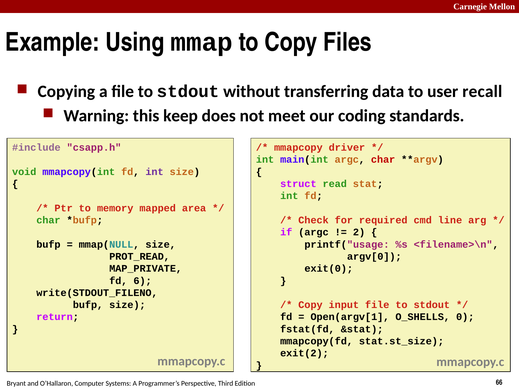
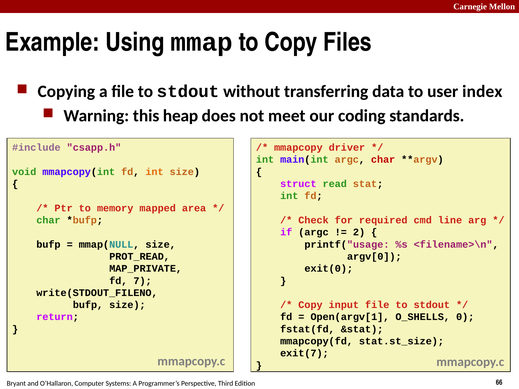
recall: recall -> index (482, 92)
keep: keep -> heap (181, 116)
int colour: purple -> orange (155, 172)
6: 6 -> 7 (143, 281)
exit(2: exit(2 -> exit(7 (304, 354)
